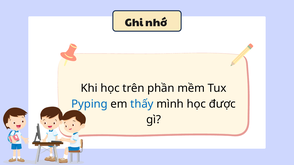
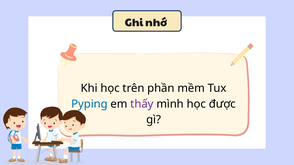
thấy colour: blue -> purple (142, 104)
